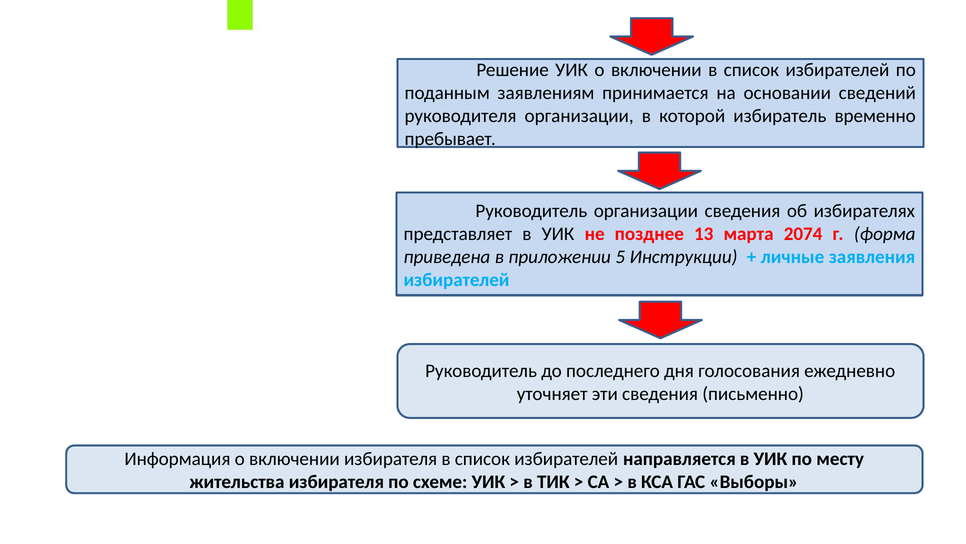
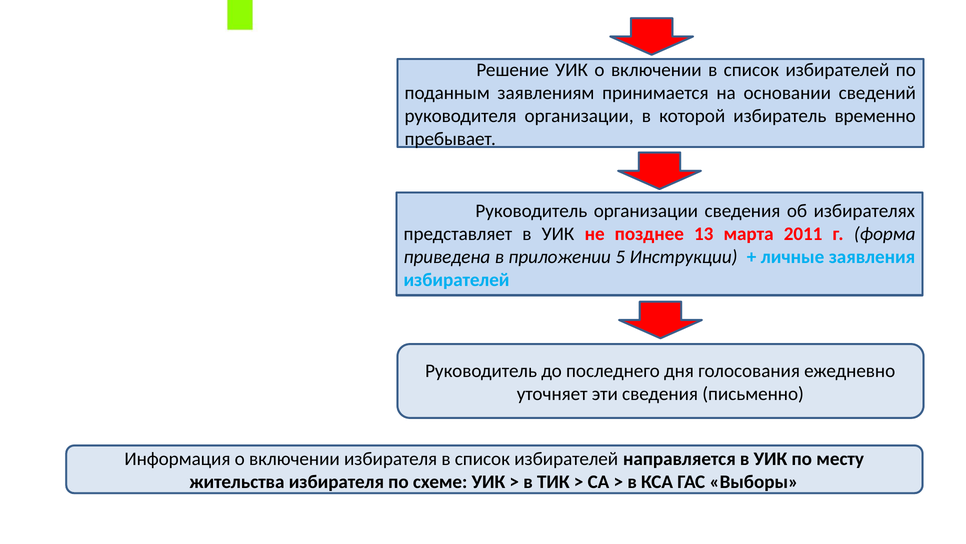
2074: 2074 -> 2011 (803, 234)
